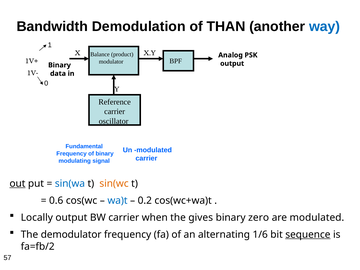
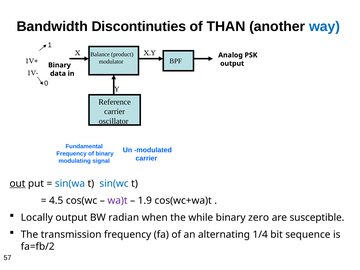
Demodulation: Demodulation -> Discontinuties (139, 27)
sin(wc colour: orange -> blue (114, 183)
0.6: 0.6 -> 4.5 (56, 200)
wa)t colour: blue -> purple (117, 200)
0.2: 0.2 -> 1.9 (145, 200)
BW carrier: carrier -> radian (124, 217)
gives: gives -> while (201, 217)
are modulated: modulated -> susceptible (317, 217)
demodulator: demodulator -> transmission (71, 234)
1/6: 1/6 -> 1/4 (260, 234)
sequence underline: present -> none (308, 234)
